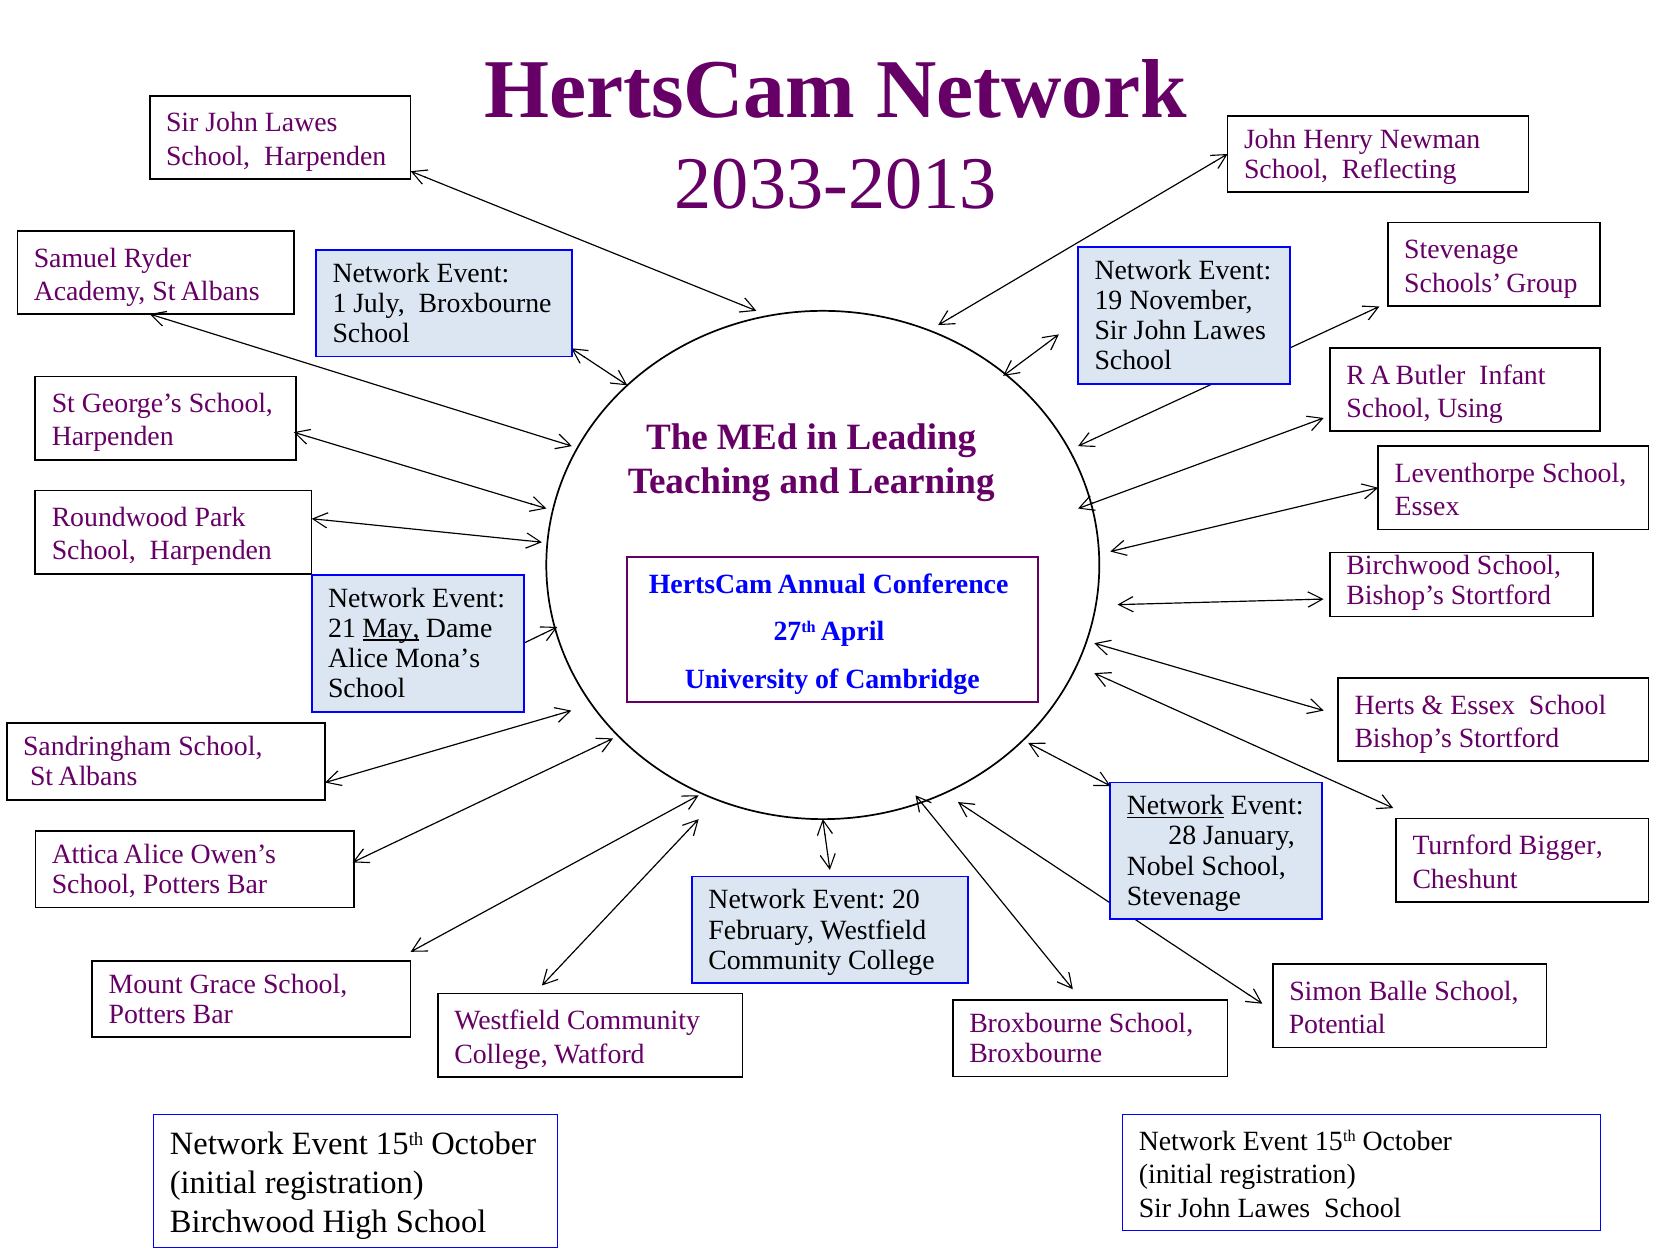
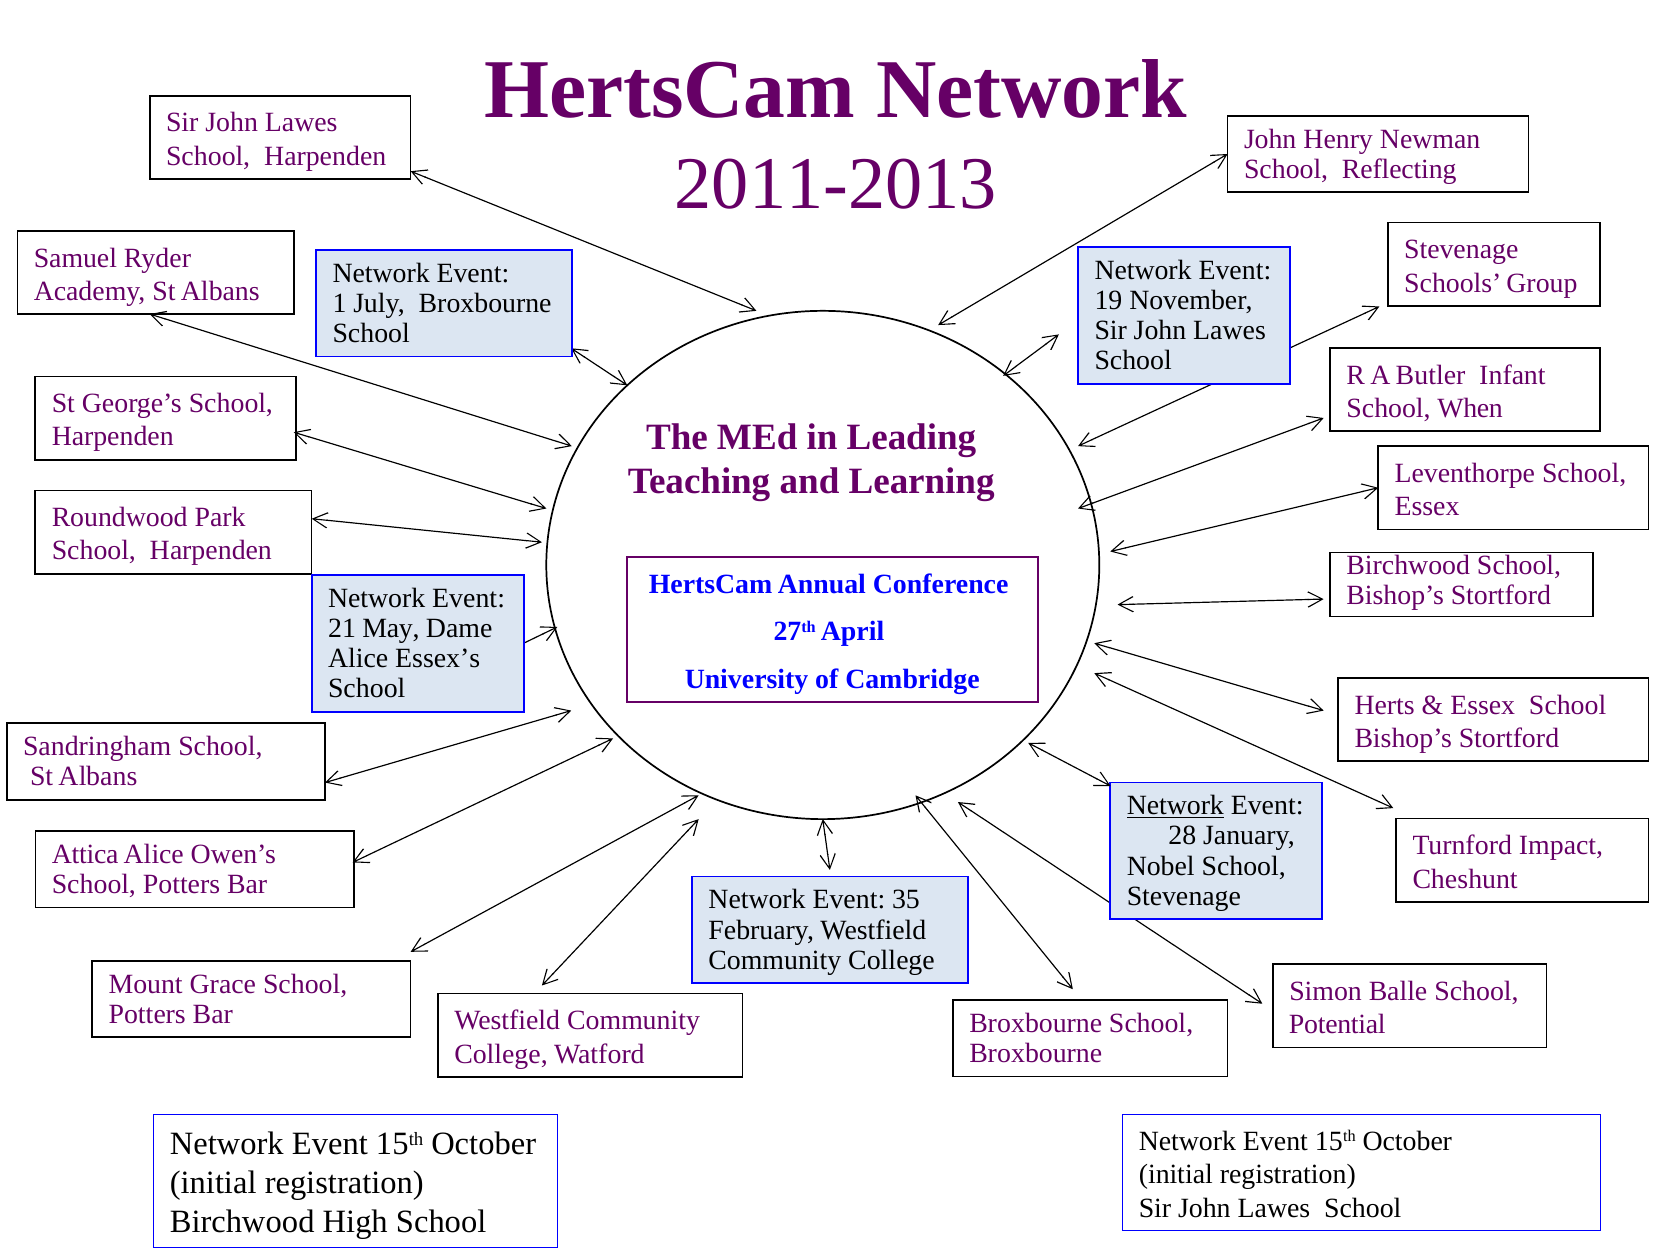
2033-2013: 2033-2013 -> 2011-2013 (836, 184)
Using: Using -> When (1470, 408)
May underline: present -> none (391, 628)
Mona’s: Mona’s -> Essex’s (438, 658)
Bigger: Bigger -> Impact (1561, 845)
20: 20 -> 35 (906, 900)
